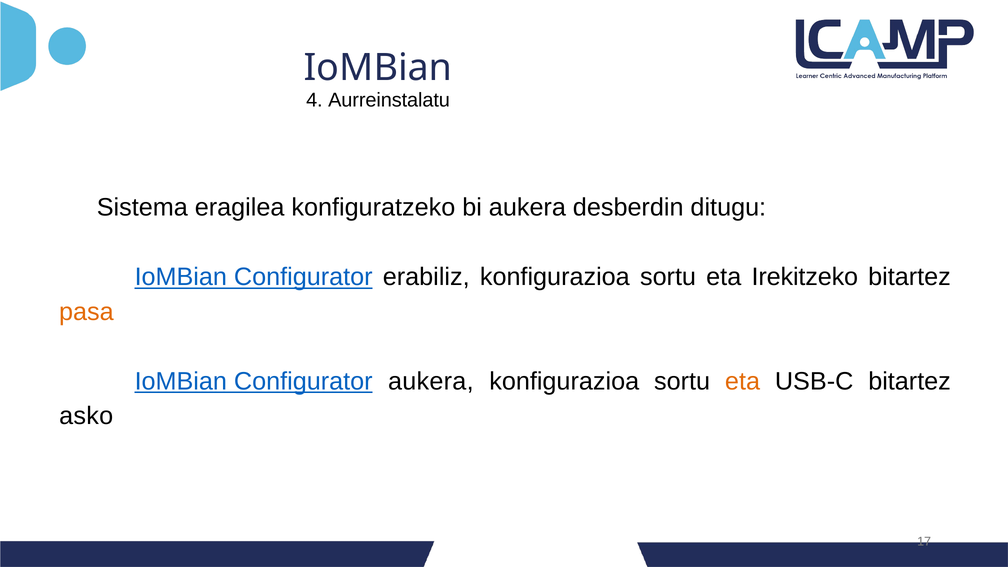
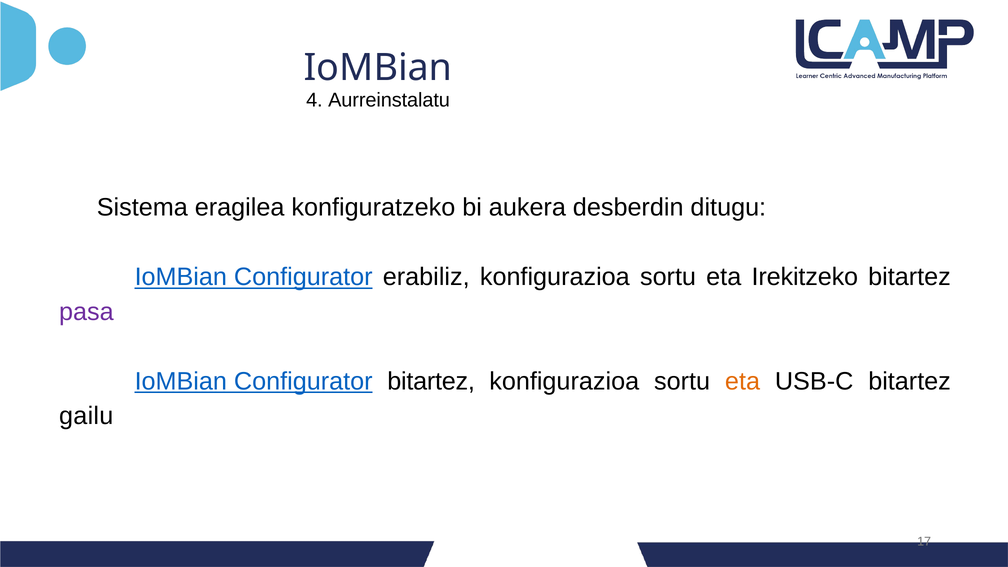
pasa colour: orange -> purple (86, 312)
Configurator aukera: aukera -> bitartez (431, 381)
asko: asko -> gailu (86, 416)
